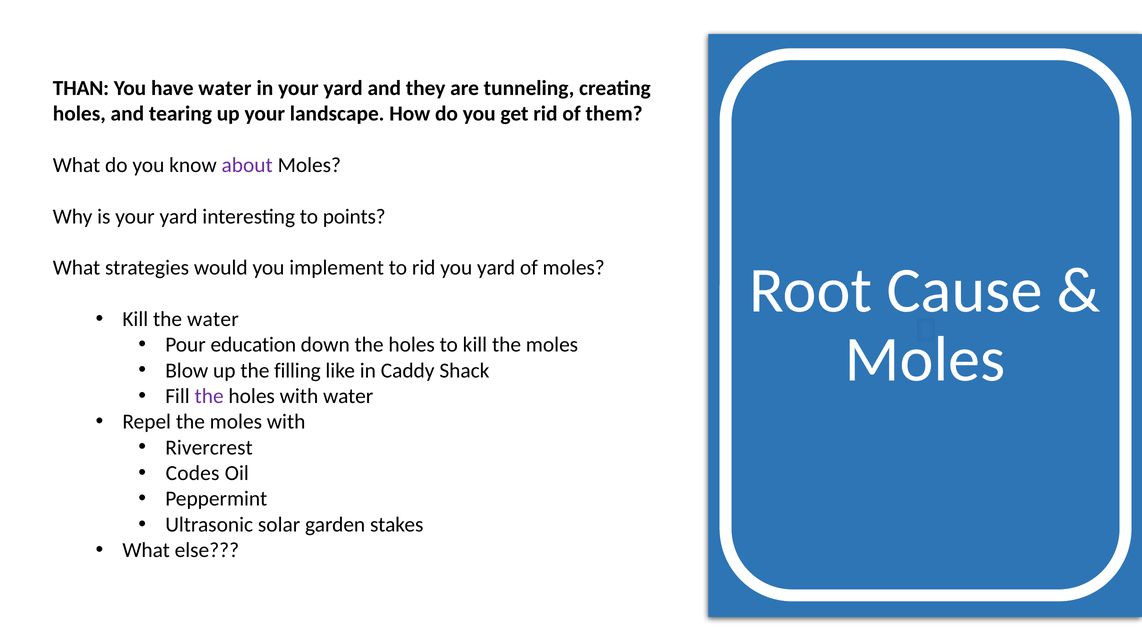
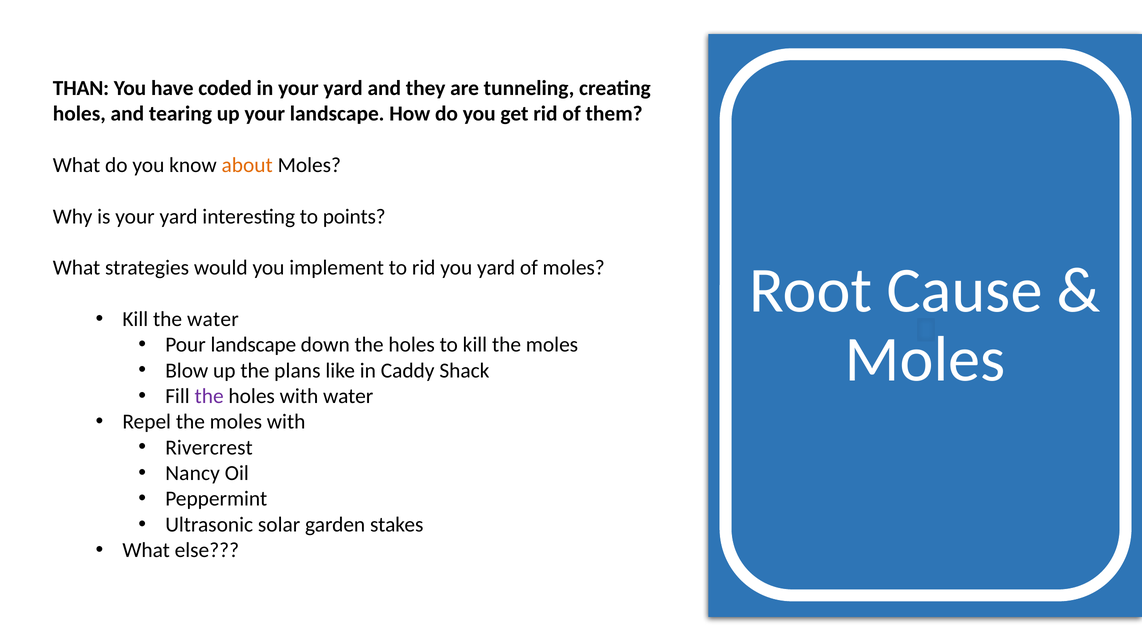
have water: water -> coded (225, 88)
about colour: purple -> orange (247, 165)
Pour education: education -> landscape (253, 345)
filling: filling -> plans (297, 371)
Codes: Codes -> Nancy (193, 474)
